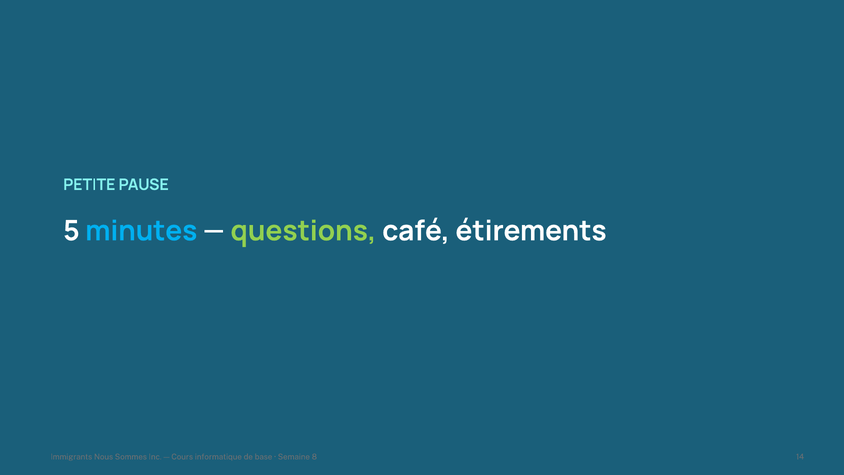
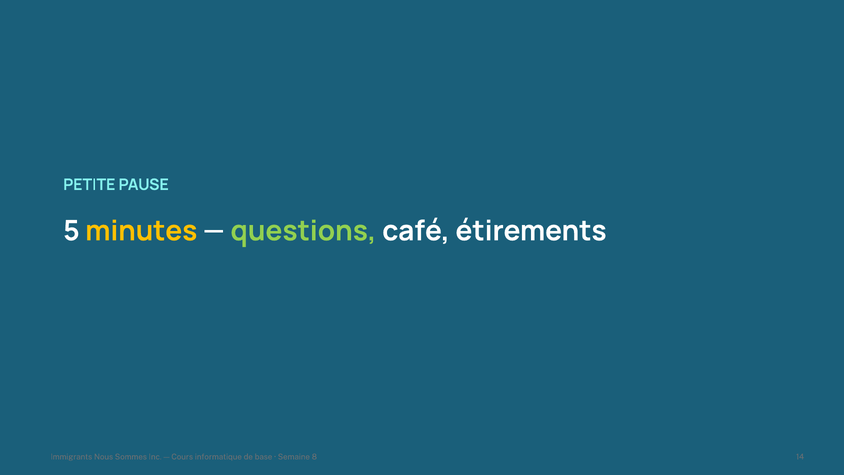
minutes colour: light blue -> yellow (141, 231)
